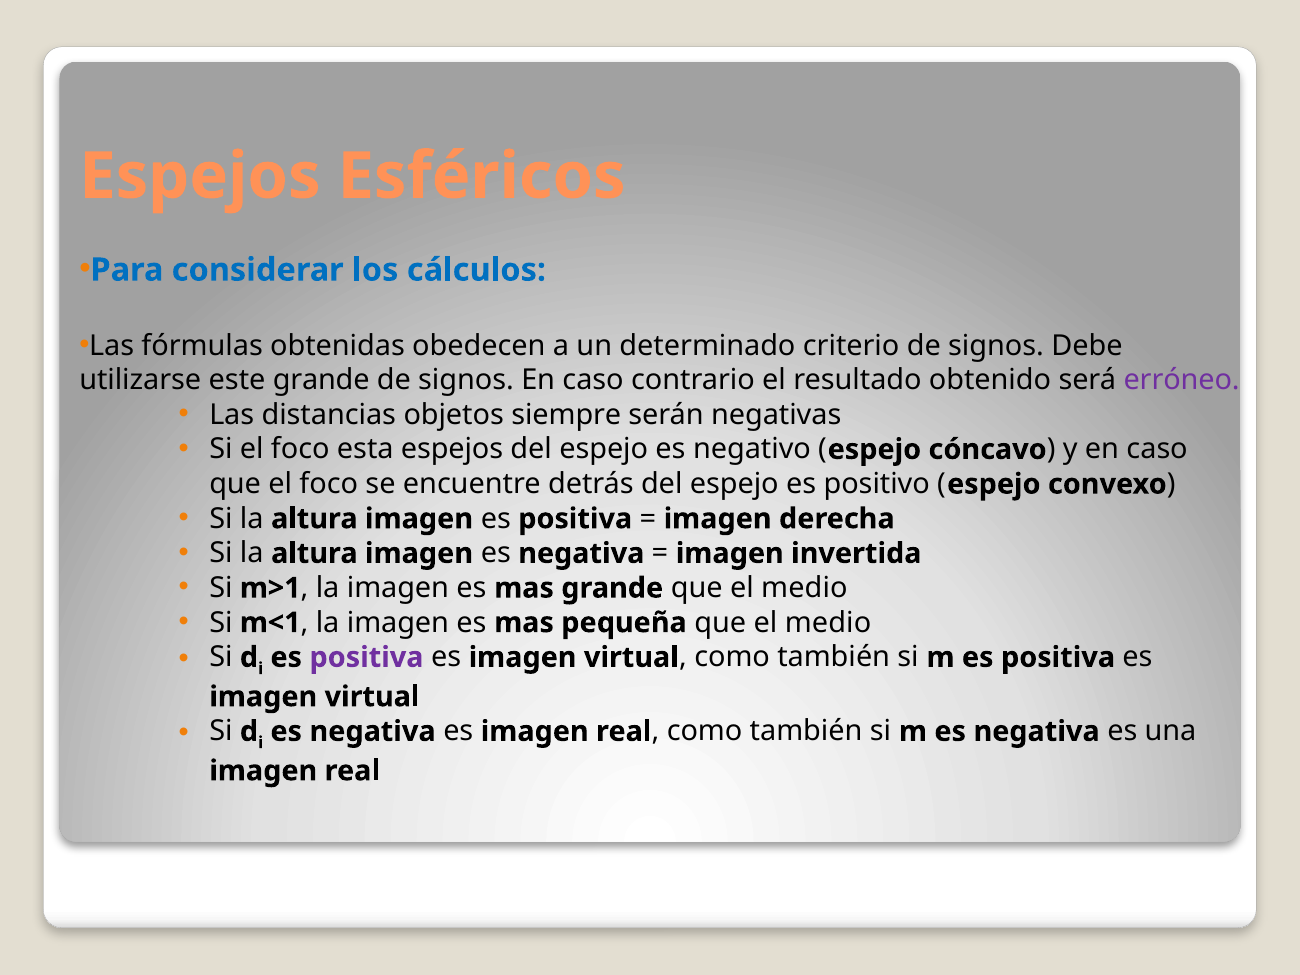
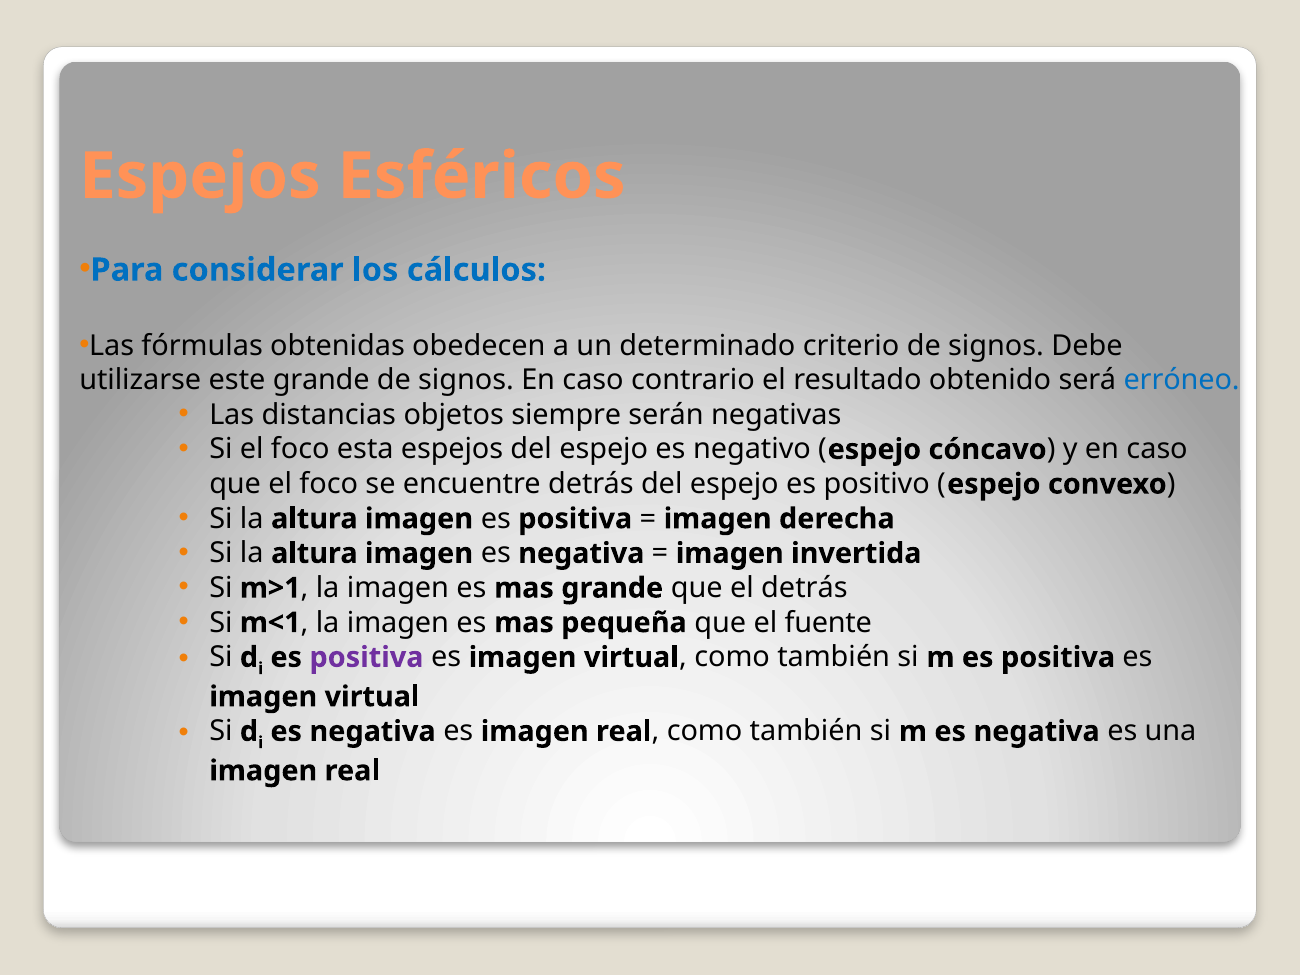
erróneo colour: purple -> blue (1182, 380)
grande que el medio: medio -> detrás (804, 588)
pequeña que el medio: medio -> fuente (828, 623)
